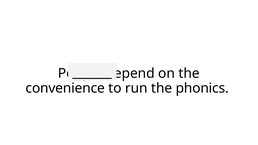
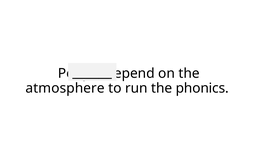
convenience: convenience -> atmosphere (65, 88)
